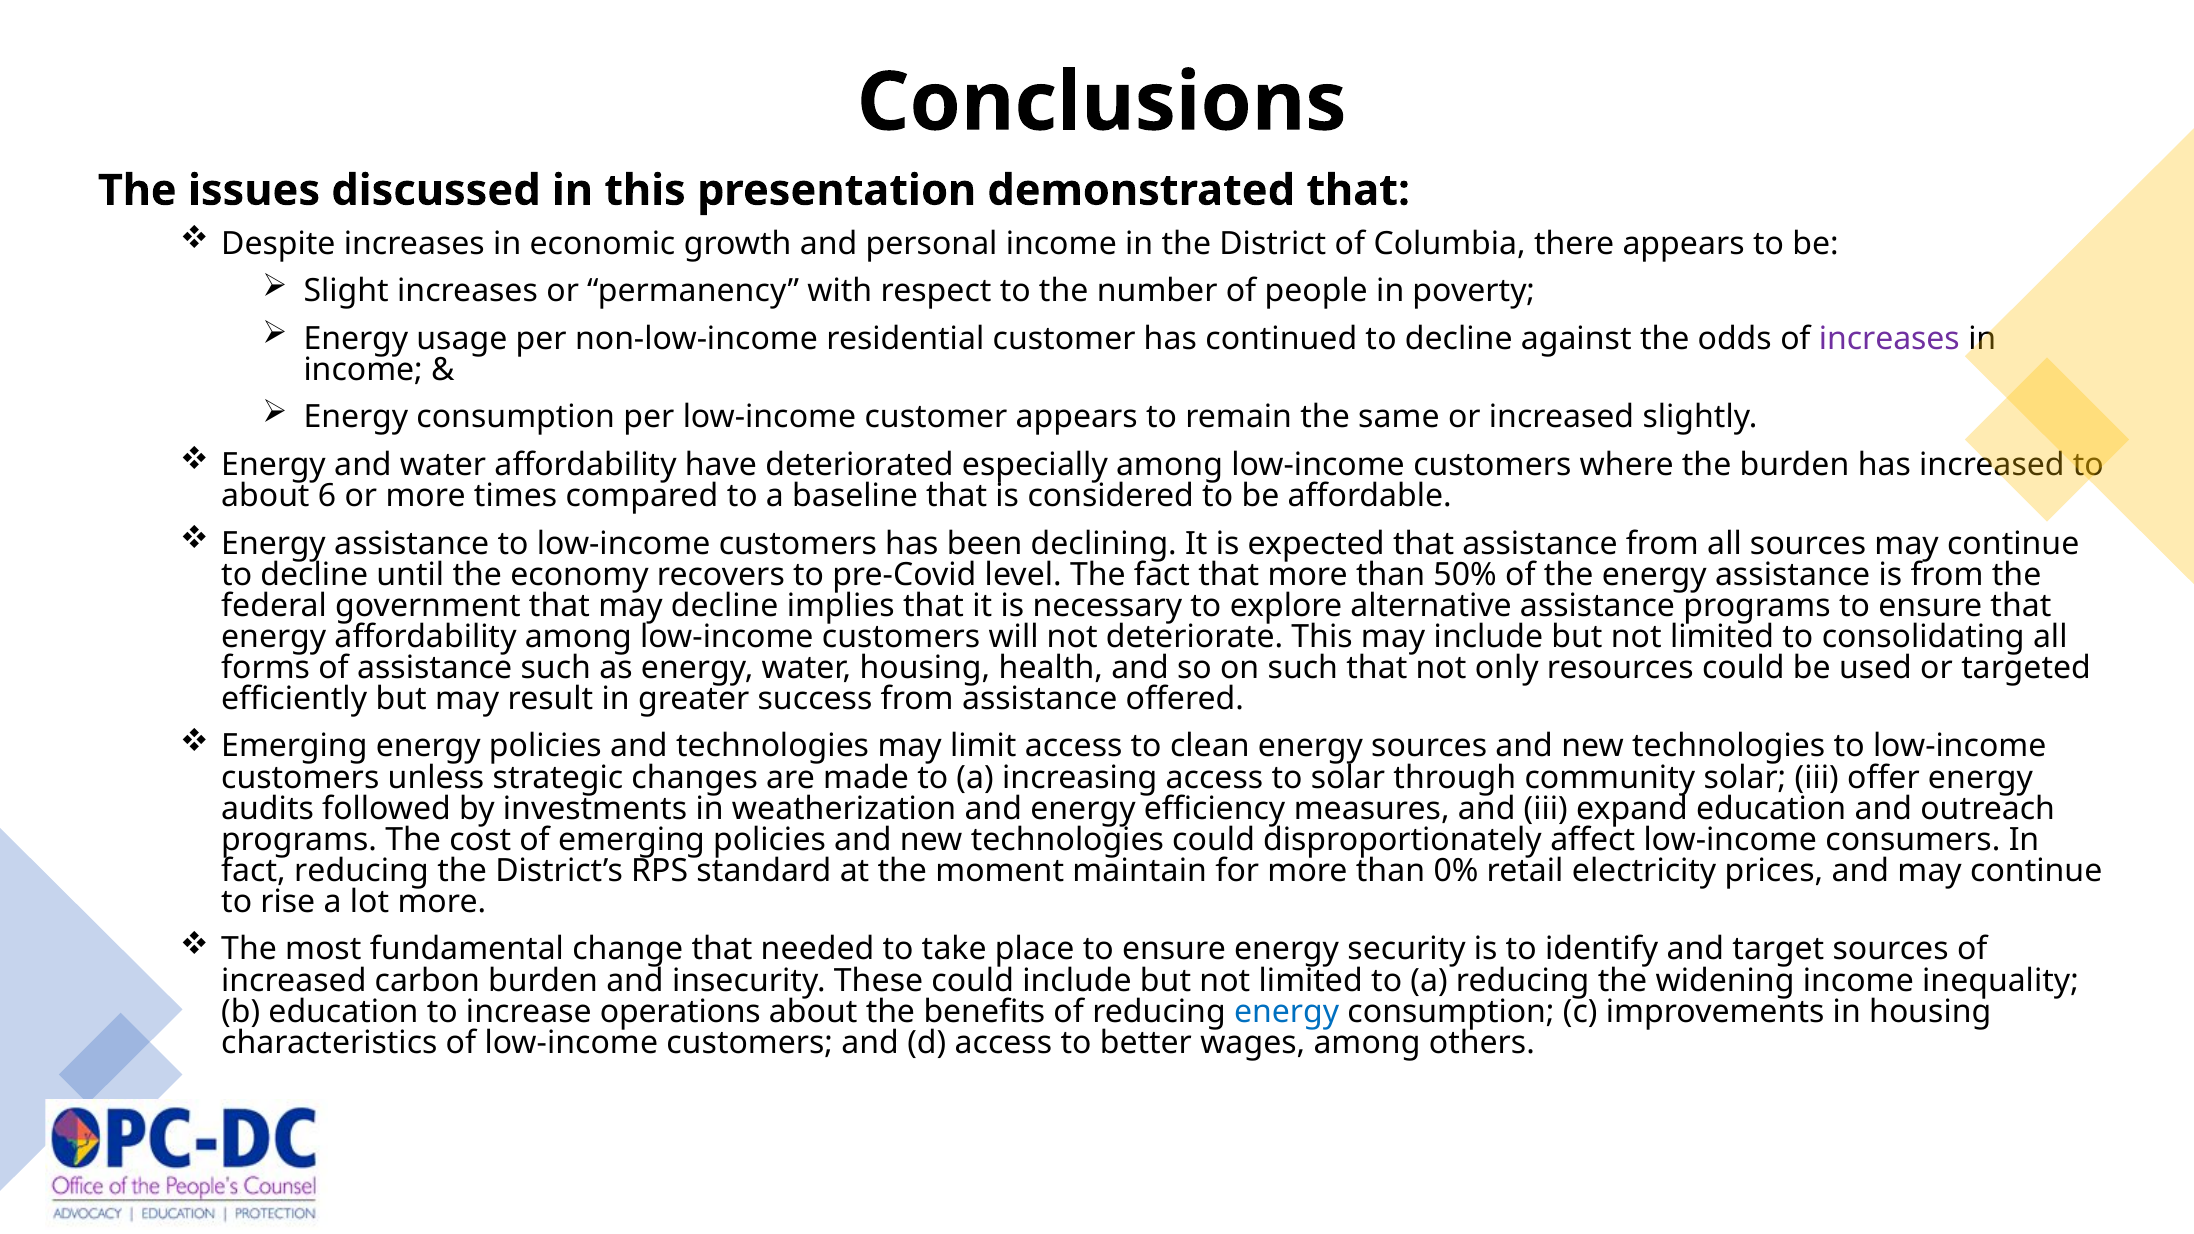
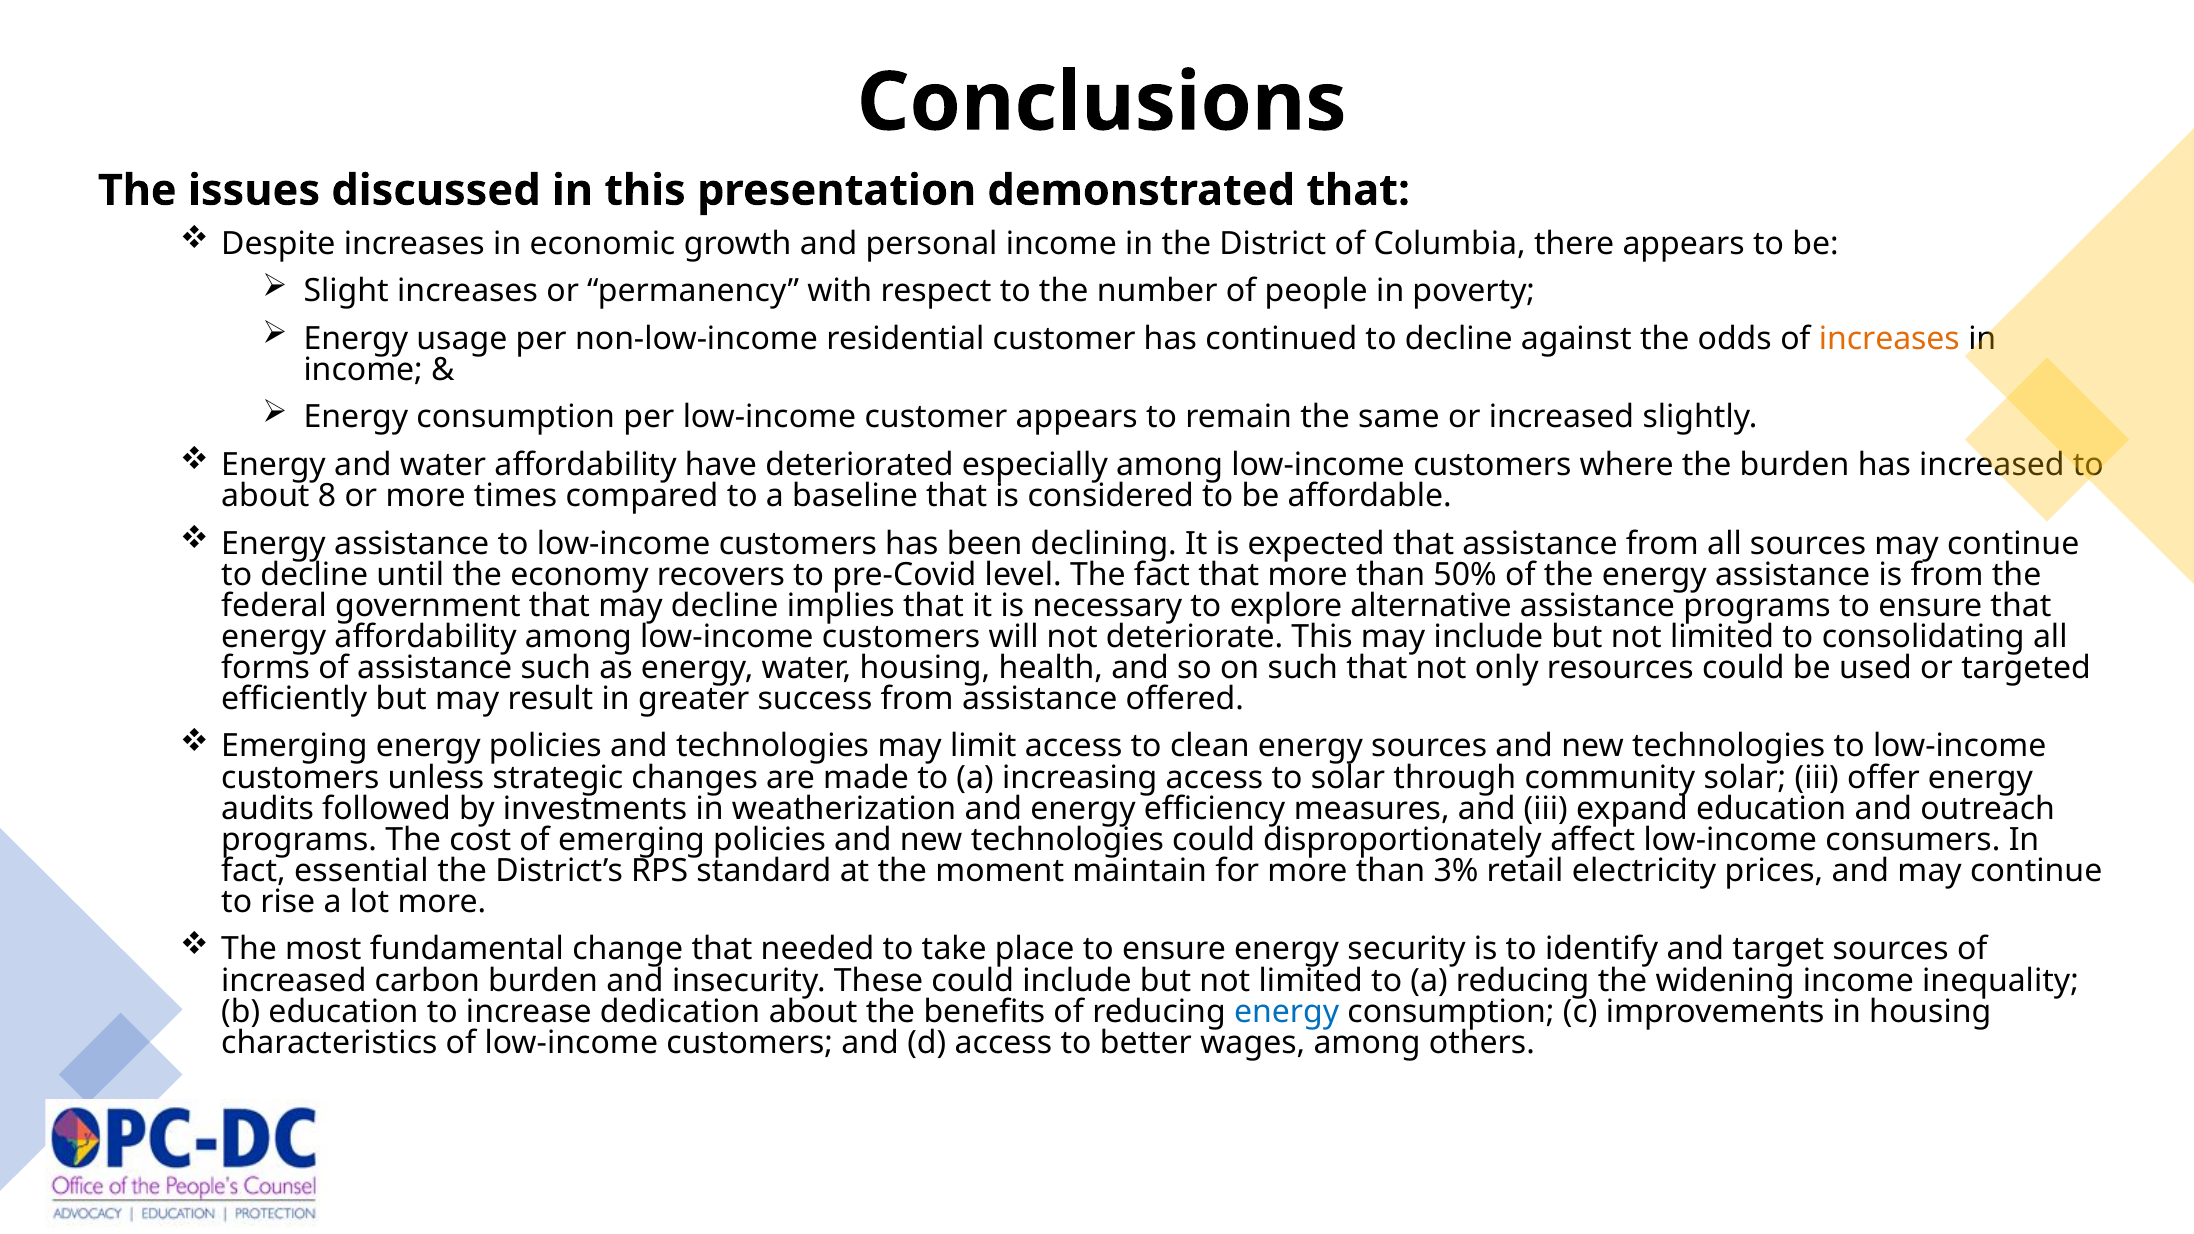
increases colour: purple -> orange (1889, 339)
6: 6 -> 8 (327, 496)
fact reducing: reducing -> essential (361, 871)
0%: 0% -> 3% (1456, 871)
operations: operations -> dedication (680, 1012)
